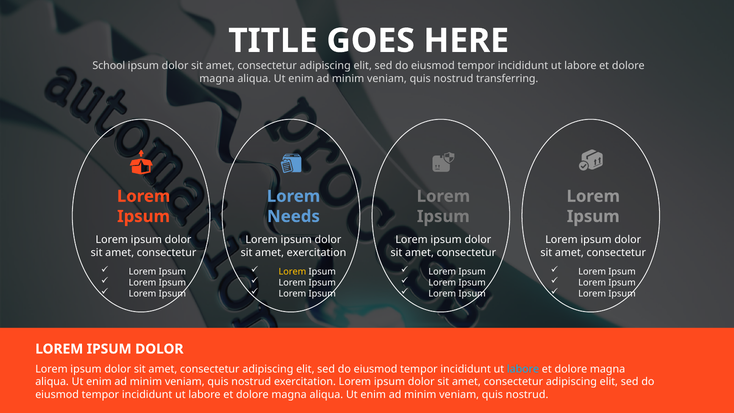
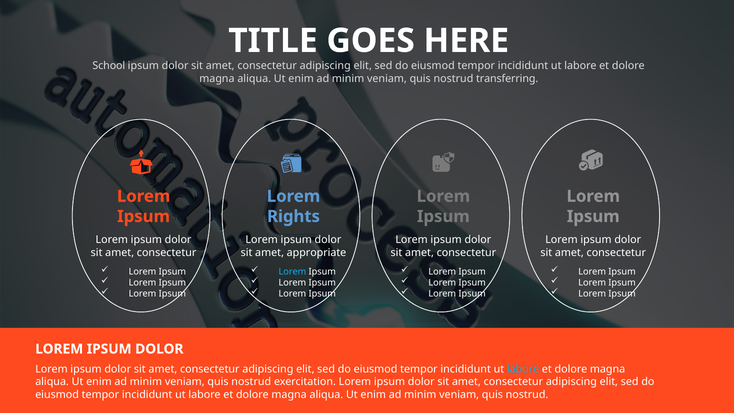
Needs: Needs -> Rights (294, 216)
amet exercitation: exercitation -> appropriate (317, 253)
Lorem colour: yellow -> light blue (292, 272)
